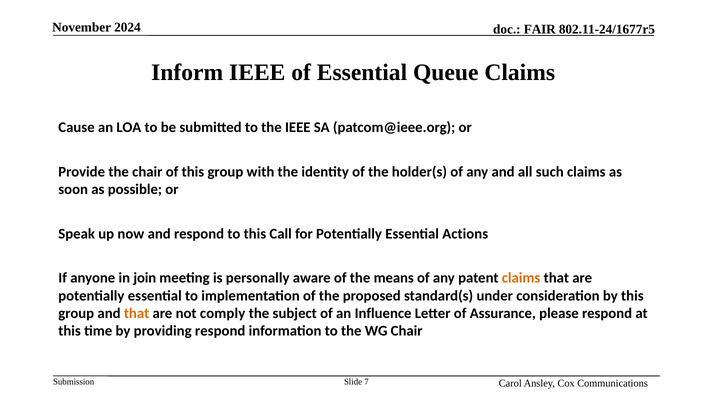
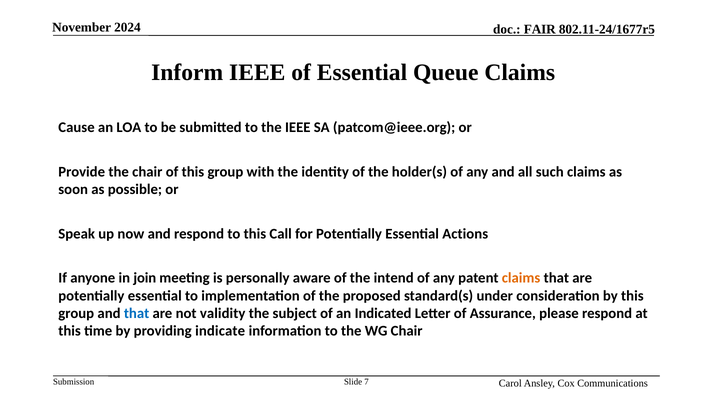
means: means -> intend (394, 278)
that colour: orange -> blue (137, 313)
comply: comply -> validity (223, 313)
Influence: Influence -> Indicated (383, 313)
providing respond: respond -> indicate (220, 331)
